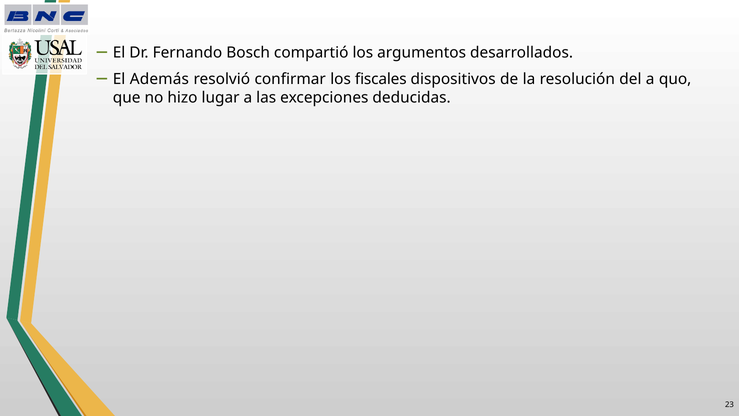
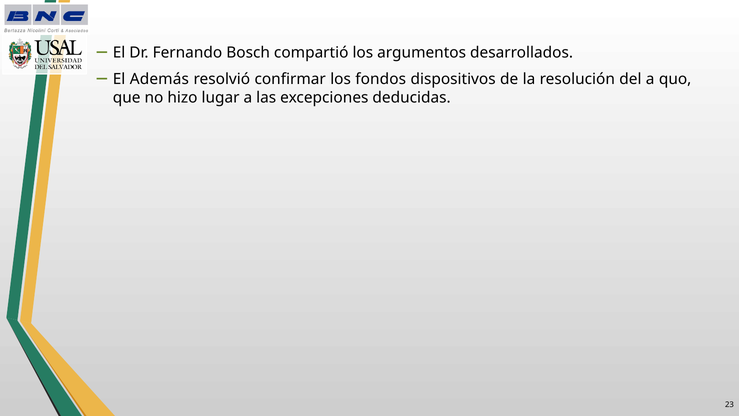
fiscales: fiscales -> fondos (381, 79)
